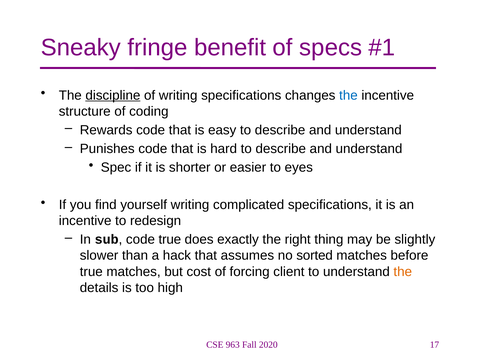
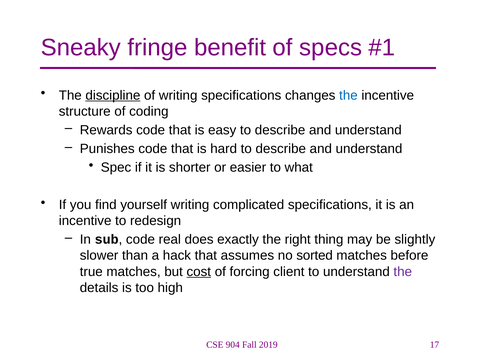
eyes: eyes -> what (299, 167)
code true: true -> real (170, 240)
cost underline: none -> present (199, 272)
the colour: orange -> purple (403, 272)
963: 963 -> 904 (233, 345)
2020: 2020 -> 2019 (268, 345)
